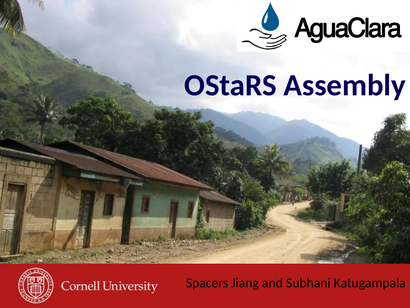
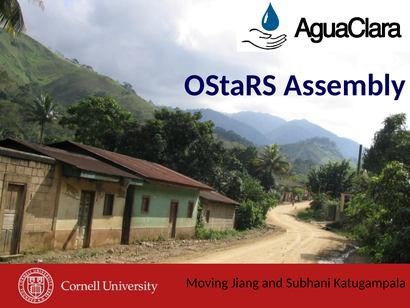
Spacers: Spacers -> Moving (207, 283)
